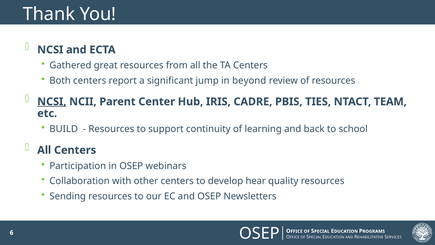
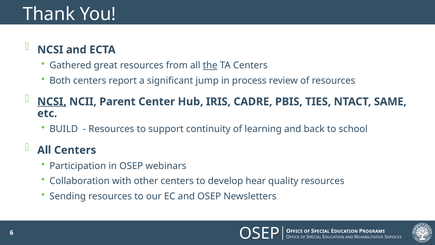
the underline: none -> present (210, 65)
beyond: beyond -> process (249, 81)
TEAM: TEAM -> SAME (390, 102)
